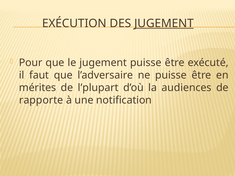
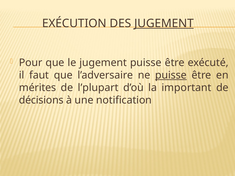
puisse underline: none -> present (171, 75)
audiences: audiences -> important (187, 88)
rapporte: rapporte -> décisions (41, 100)
